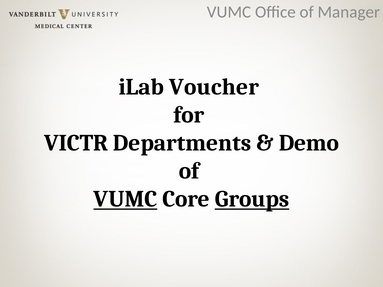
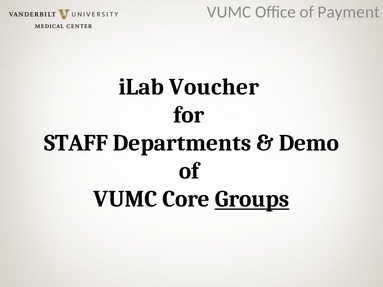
Manager: Manager -> Payment (349, 12)
VICTR: VICTR -> STAFF (76, 143)
VUMC underline: present -> none (125, 199)
